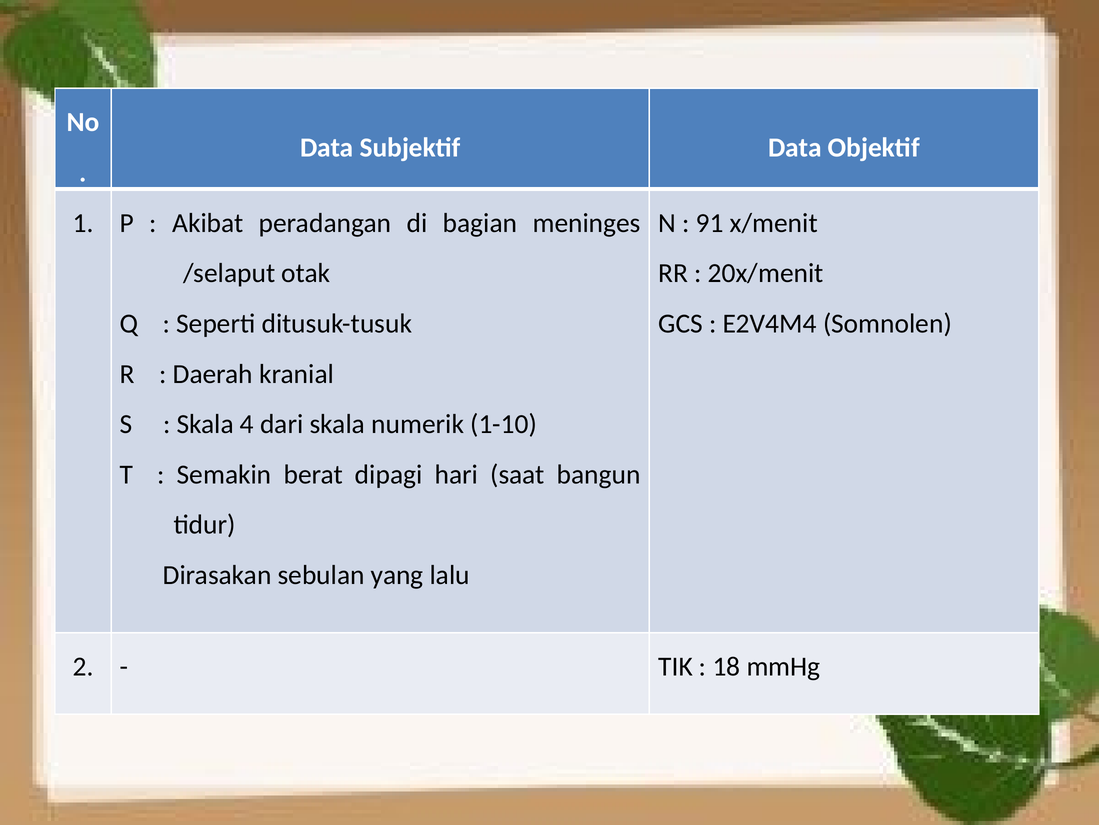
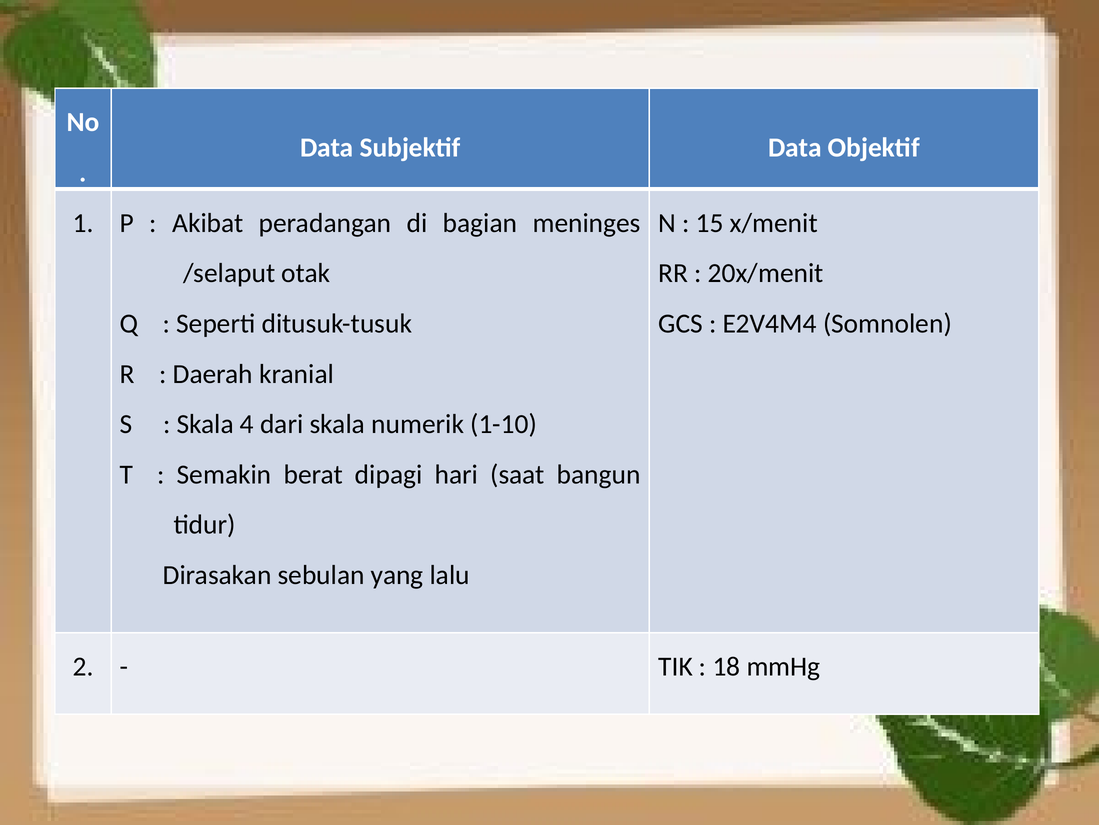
91: 91 -> 15 (710, 223)
